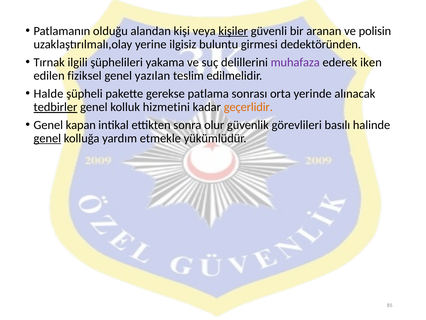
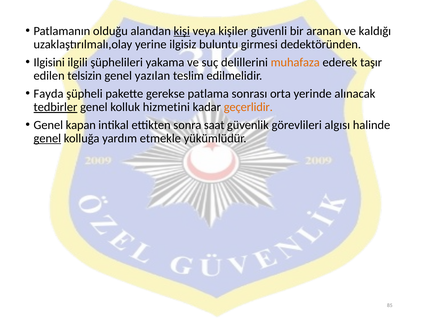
kişi underline: none -> present (182, 31)
kişiler underline: present -> none (233, 31)
polisin: polisin -> kaldığı (375, 31)
Tırnak: Tırnak -> Ilgisini (49, 62)
muhafaza colour: purple -> orange (295, 62)
iken: iken -> taşır (371, 62)
fiziksel: fiziksel -> telsizin (85, 76)
Halde: Halde -> Fayda (49, 94)
olur: olur -> saat (214, 125)
basılı: basılı -> algısı (337, 125)
